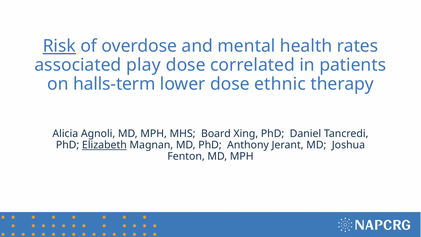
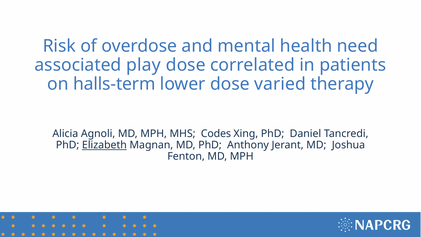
Risk underline: present -> none (59, 46)
rates: rates -> need (357, 46)
ethnic: ethnic -> varied (280, 84)
Board: Board -> Codes (216, 134)
